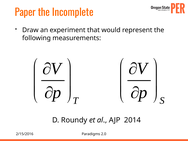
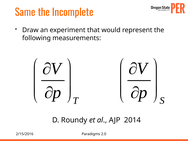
Paper: Paper -> Same (25, 13)
